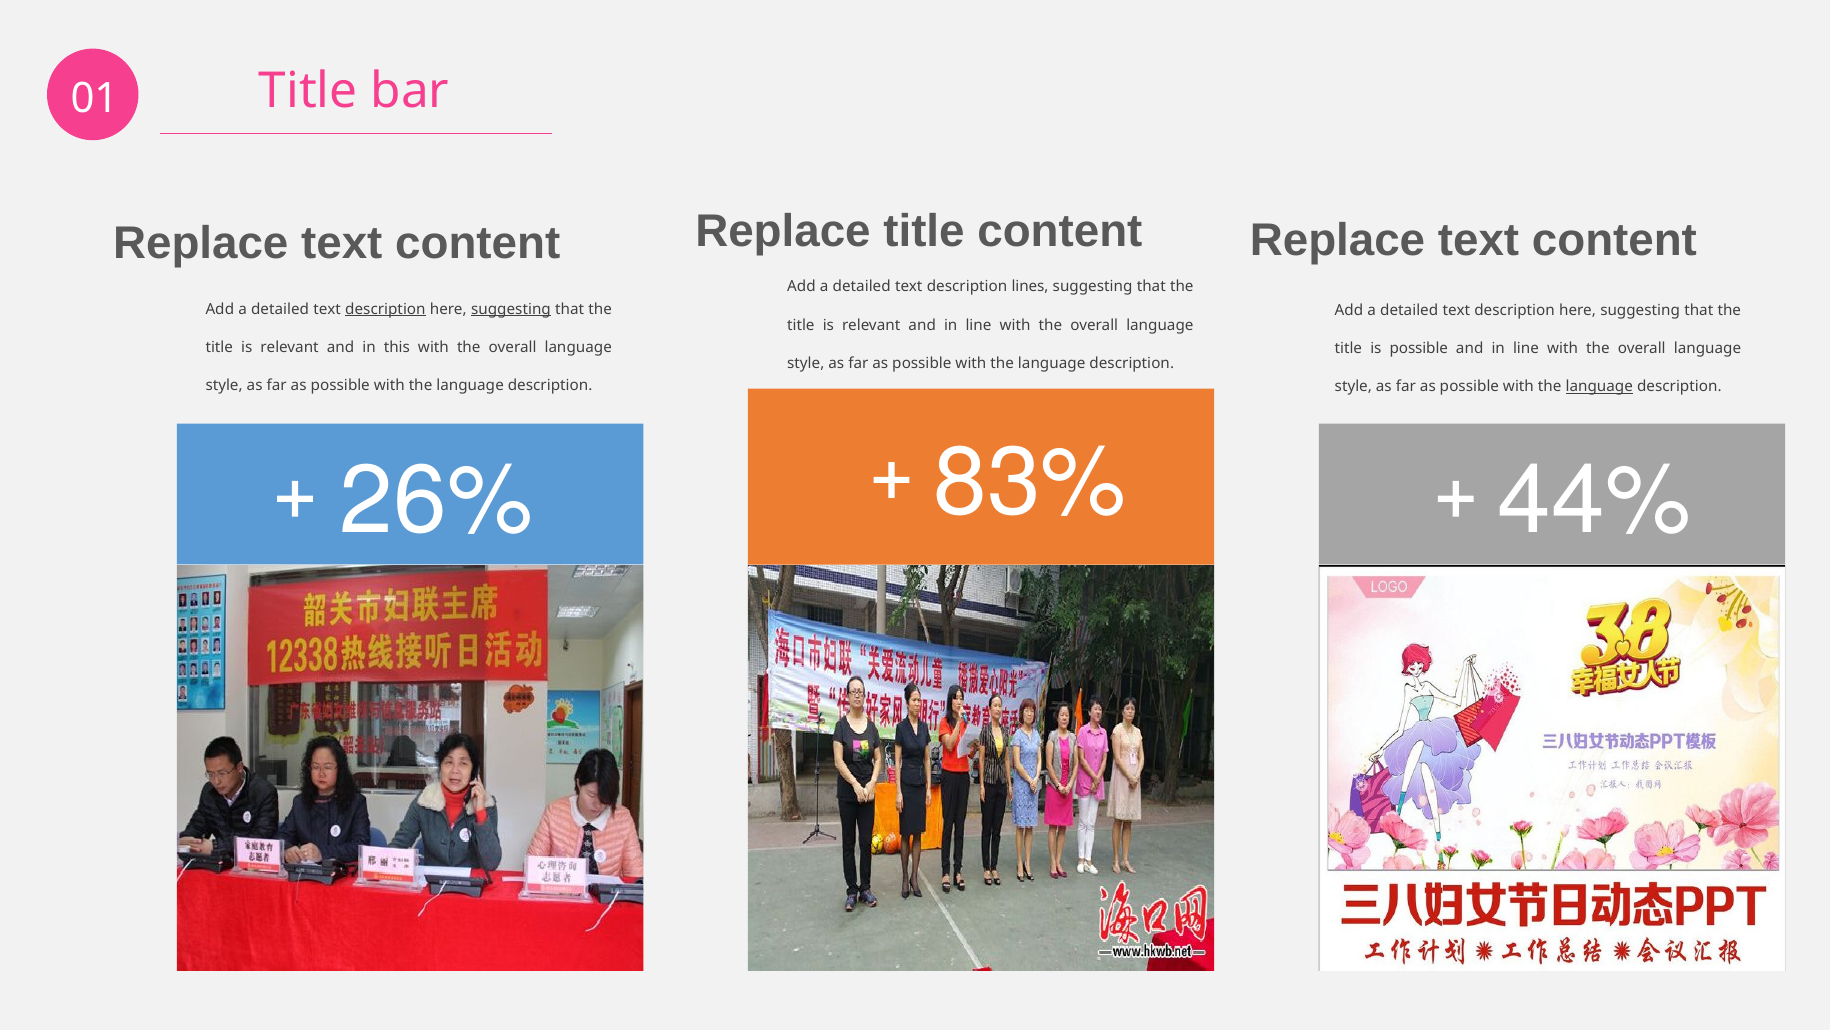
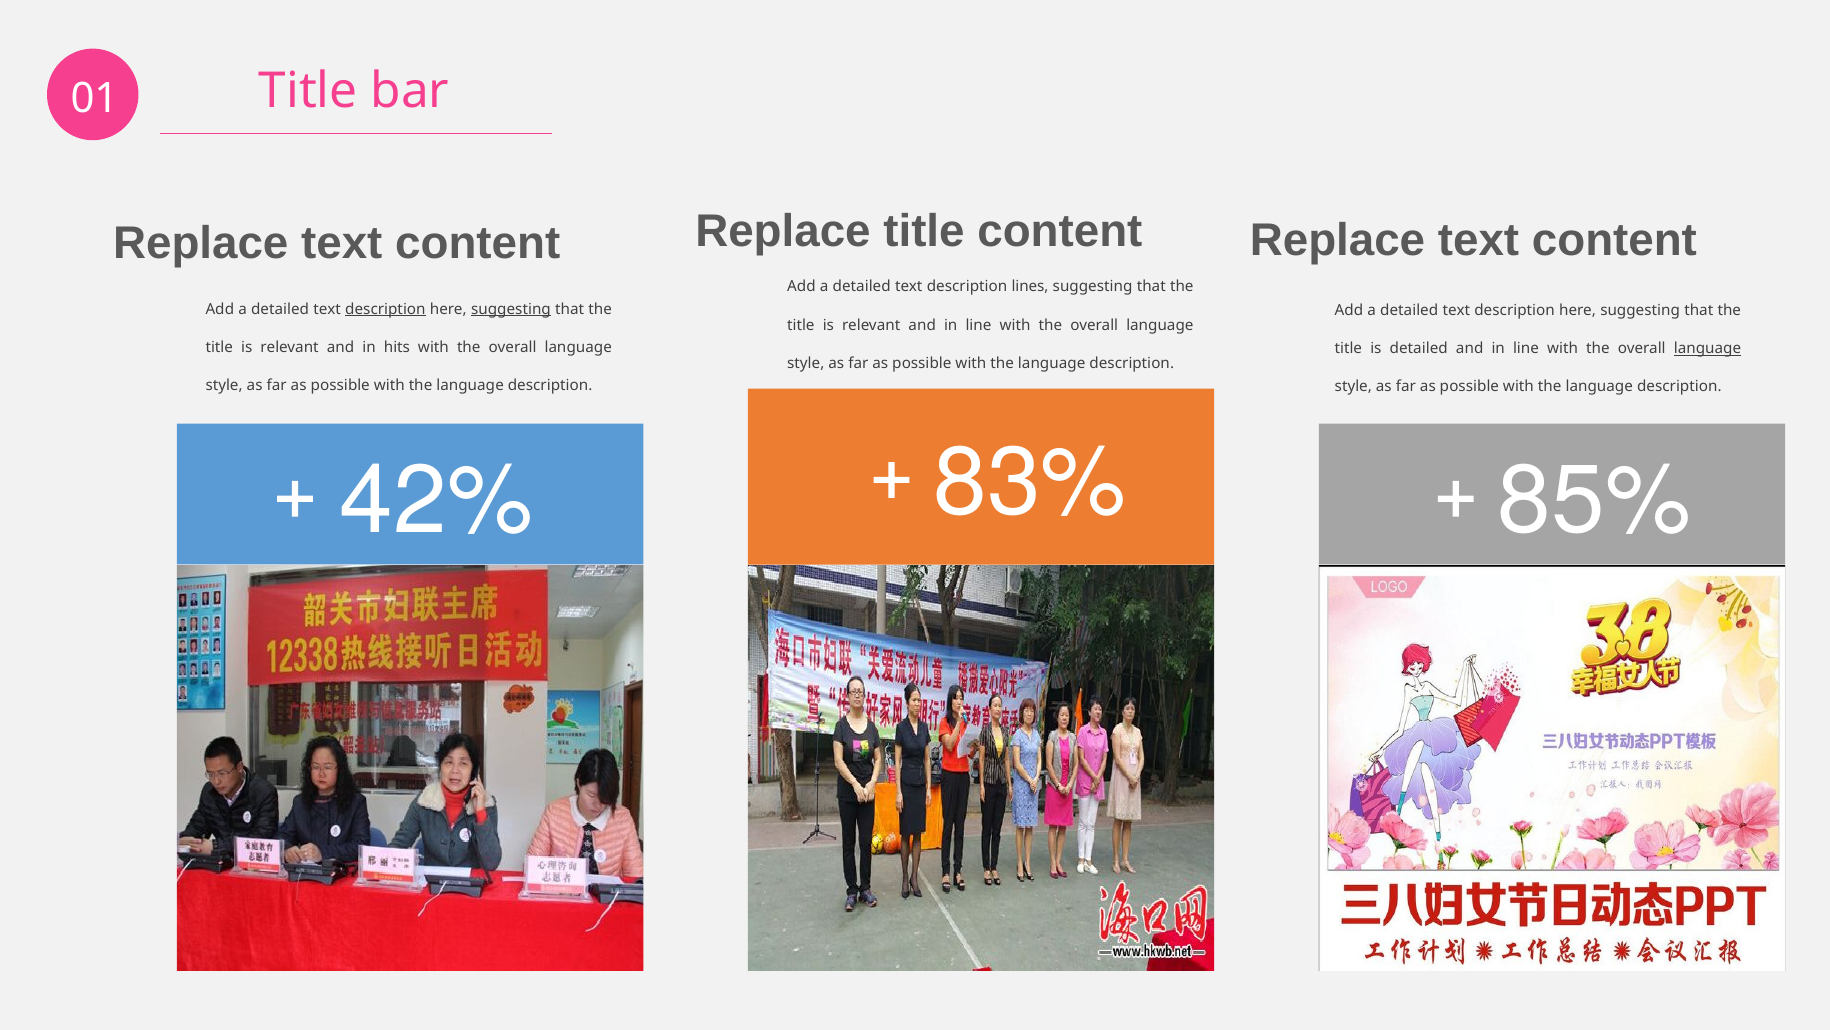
this: this -> hits (397, 347)
is possible: possible -> detailed (1419, 348)
language underline: none -> present (1707, 348)
language underline: present -> none (1599, 387)
26%: 26% -> 42% (436, 501)
44%: 44% -> 85% (1594, 501)
